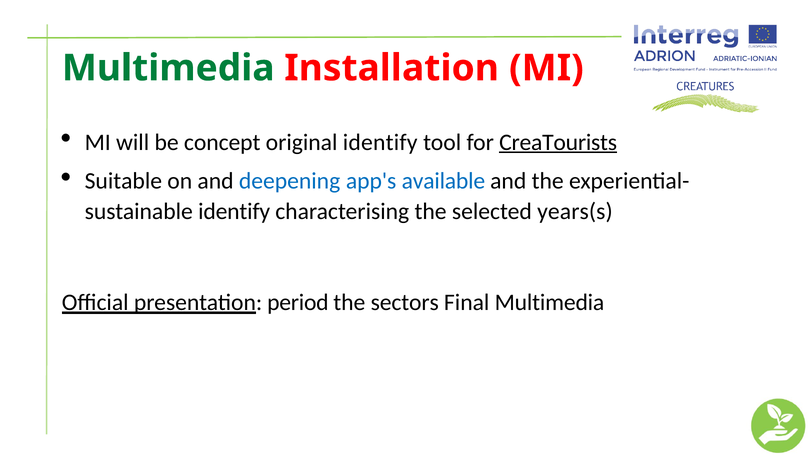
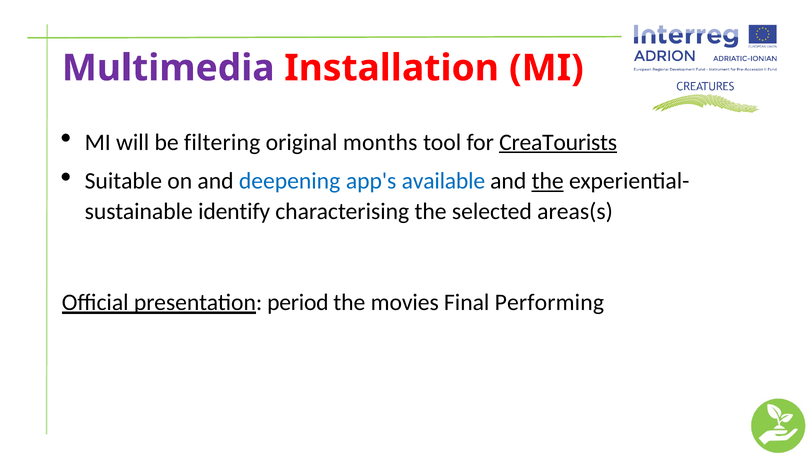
Multimedia colour: green -> purple (168, 68)
concept: concept -> filtering (222, 142)
original identify: identify -> months (380, 142)
the underline: none -> present (548, 181)
years(s: years(s -> areas(s (575, 212)
sectors: sectors -> movies (405, 303)
Final Multimedia: Multimedia -> Performing (549, 303)
